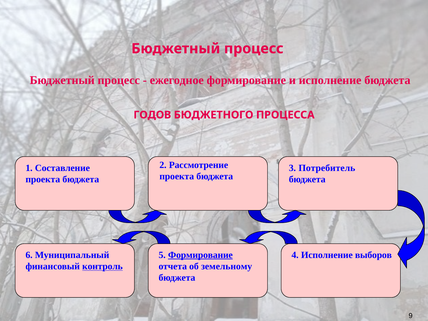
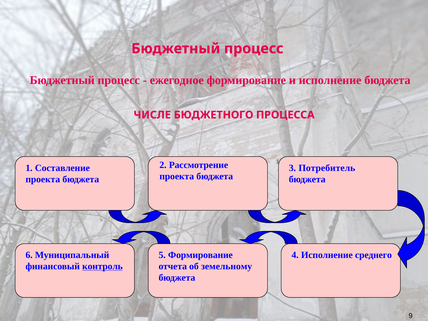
ГОДОВ: ГОДОВ -> ЧИСЛЕ (152, 115)
Формирование underline: present -> none (200, 255)
выборов: выборов -> среднего (373, 255)
